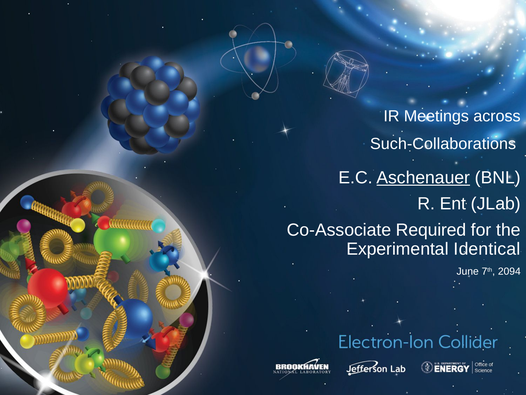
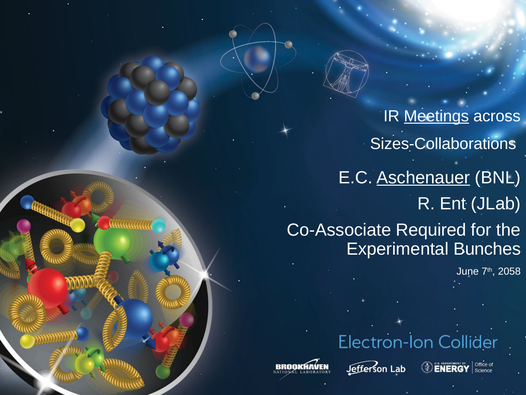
Meetings underline: none -> present (436, 116)
Such-Collaborations: Such-Collaborations -> Sizes-Collaborations (443, 144)
Identical: Identical -> Bunches (487, 249)
2094: 2094 -> 2058 (509, 271)
